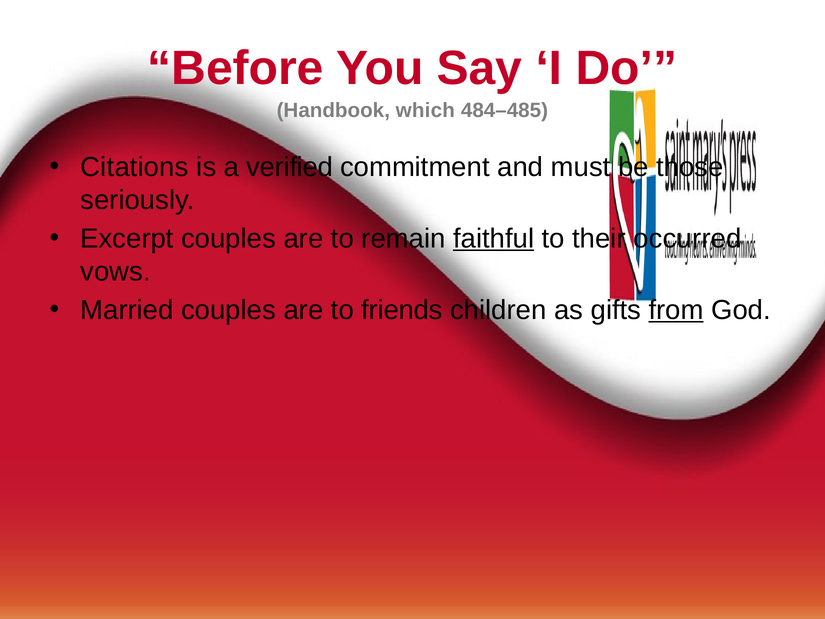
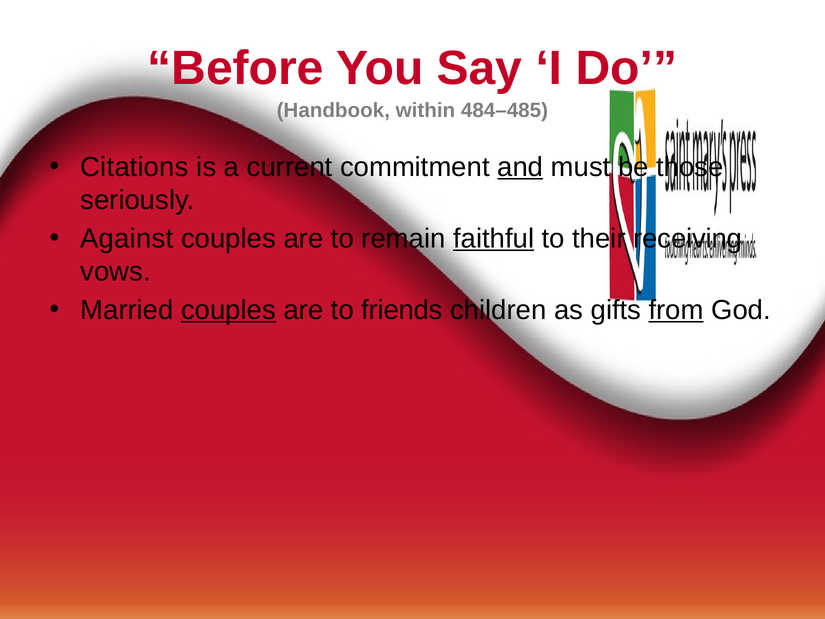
which: which -> within (425, 110)
verified: verified -> current (290, 167)
and underline: none -> present (520, 167)
Excerpt: Excerpt -> Against (127, 238)
occurred: occurred -> receiving (688, 238)
couples underline: none -> present (229, 310)
